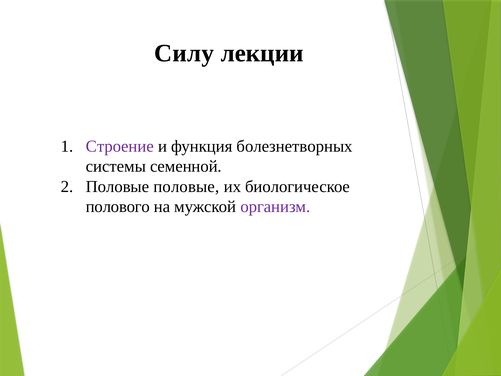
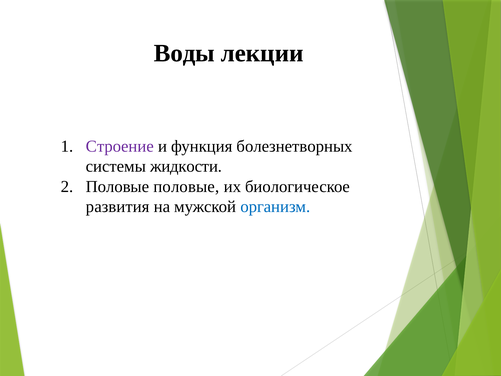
Силу: Силу -> Воды (184, 53)
семенной: семенной -> жидкости (186, 166)
полового: полового -> развития (118, 206)
организм colour: purple -> blue (275, 206)
